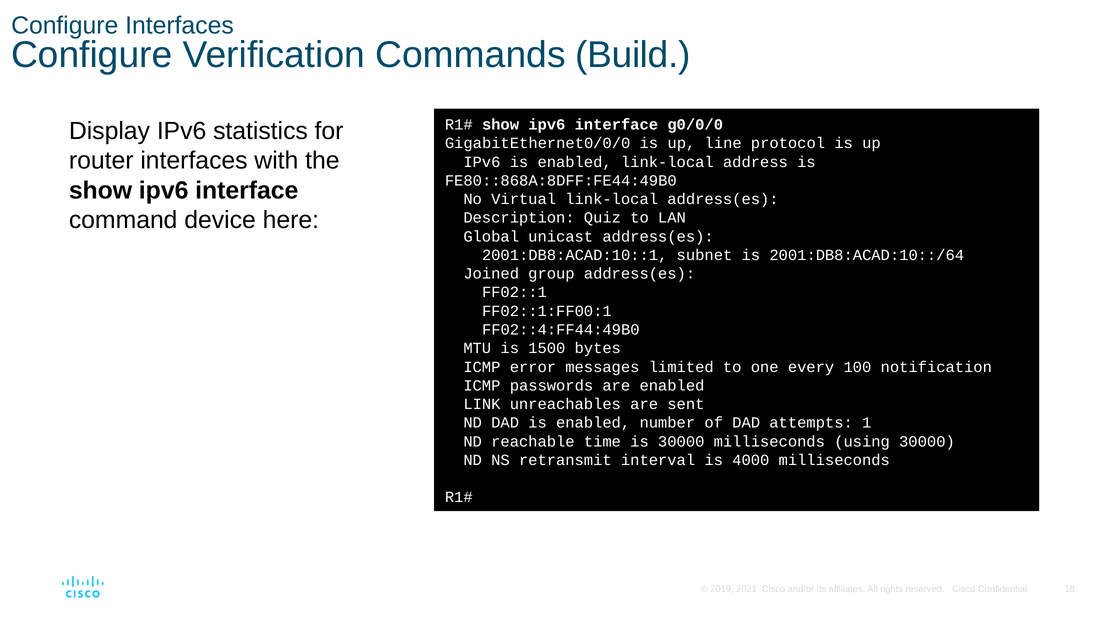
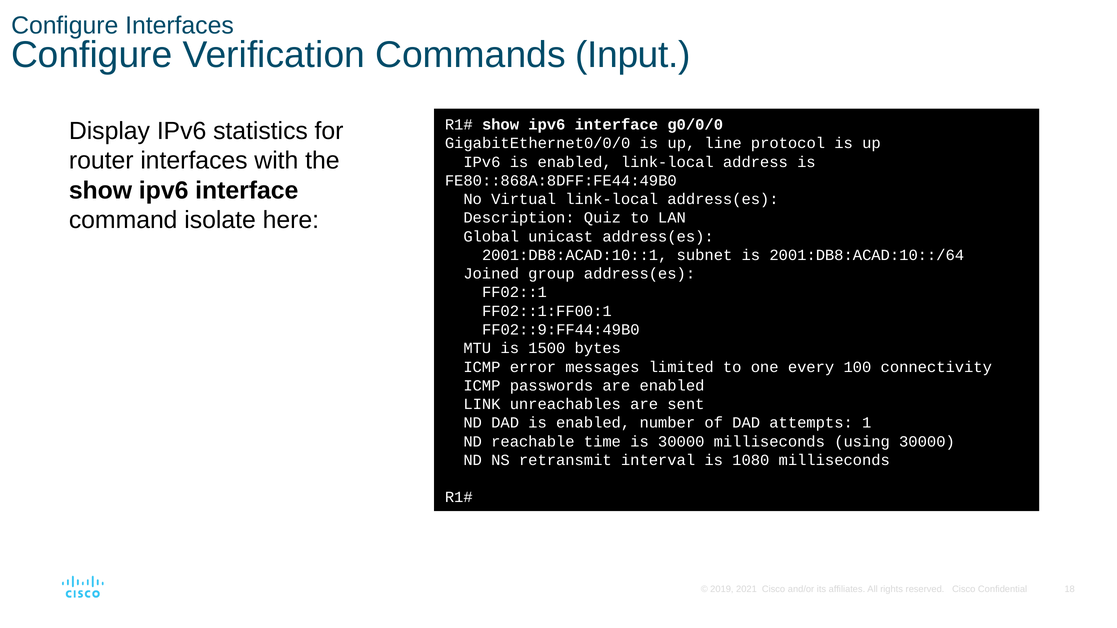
Build: Build -> Input (633, 55)
device: device -> isolate (220, 220)
FF02::4:FF44:49B0: FF02::4:FF44:49B0 -> FF02::9:FF44:49B0 (561, 330)
notification: notification -> connectivity (936, 367)
4000: 4000 -> 1080 (751, 460)
